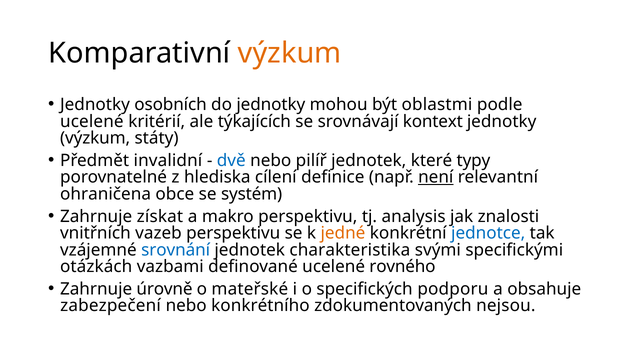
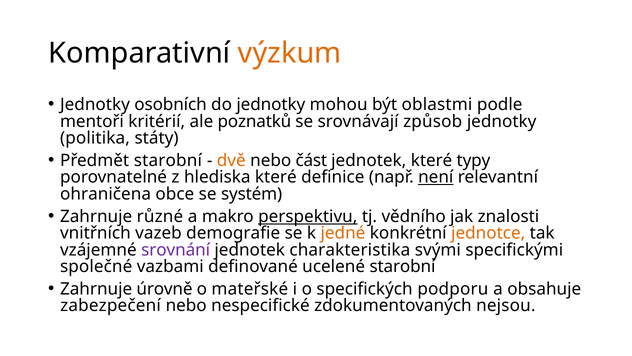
ucelené: ucelené -> mentoři (92, 121)
týkajících: týkajících -> poznatků (254, 121)
kontext: kontext -> způsob (433, 121)
výzkum: výzkum -> politika (95, 138)
Předmět invalidní: invalidní -> starobní (168, 160)
dvě colour: blue -> orange (231, 160)
pilíř: pilíř -> část (311, 160)
hlediska cílení: cílení -> které (276, 177)
získat: získat -> různé (160, 216)
perspektivu underline: none -> present (308, 216)
analysis: analysis -> vědního (414, 216)
vazeb perspektivu: perspektivu -> demografie (233, 233)
jednotce colour: blue -> orange (488, 233)
srovnání colour: blue -> purple (176, 250)
otázkách: otázkách -> společné (96, 266)
ucelené rovného: rovného -> starobní (402, 266)
konkrétního: konkrétního -> nespecifické (260, 305)
